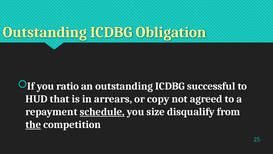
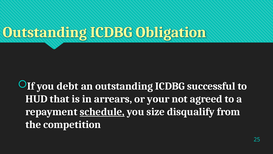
ratio: ratio -> debt (68, 86)
copy: copy -> your (158, 99)
the underline: present -> none (33, 124)
